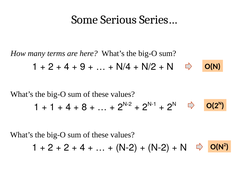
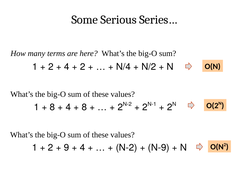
9: 9 -> 2 (83, 67)
1: 1 -> 8 (52, 107)
2: 2 -> 9 (67, 148)
N-2: N-2 -> N-9 (159, 148)
